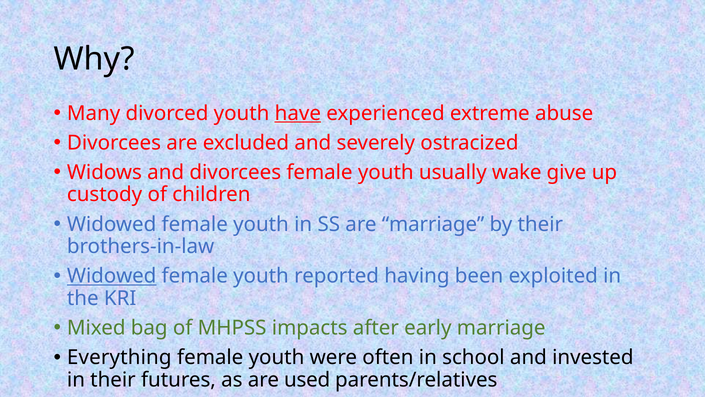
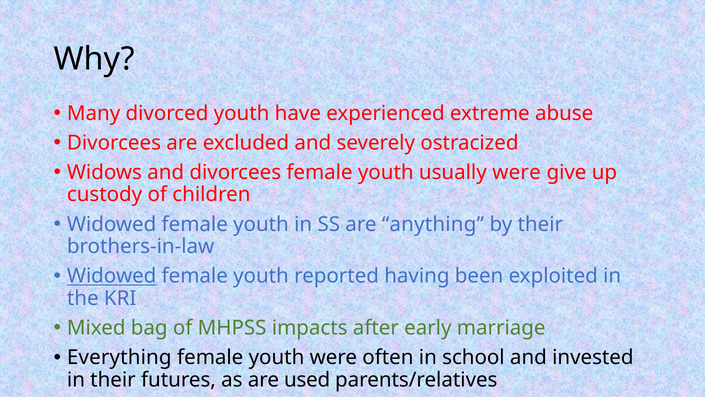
have underline: present -> none (298, 113)
usually wake: wake -> were (517, 172)
are marriage: marriage -> anything (433, 224)
